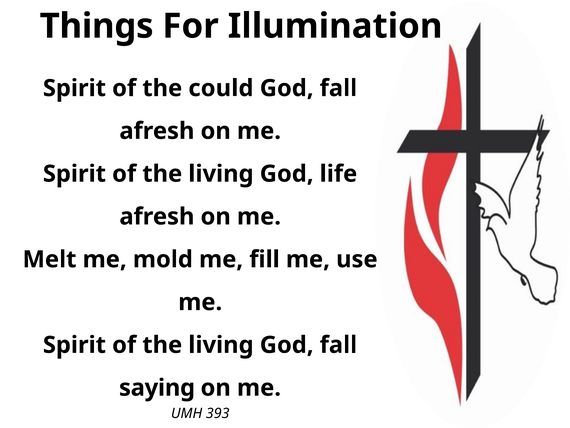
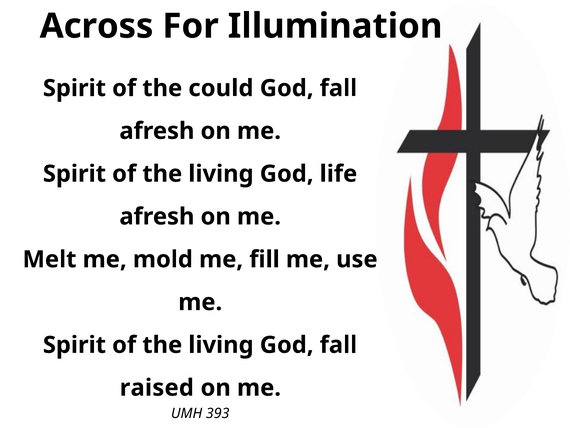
Things: Things -> Across (97, 26)
saying: saying -> raised (157, 387)
